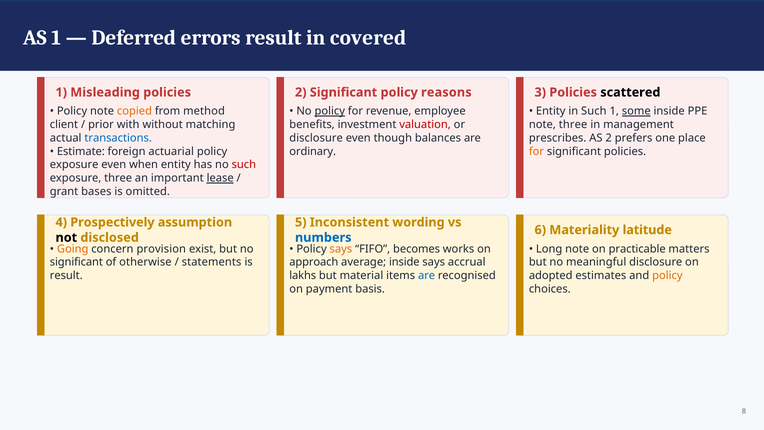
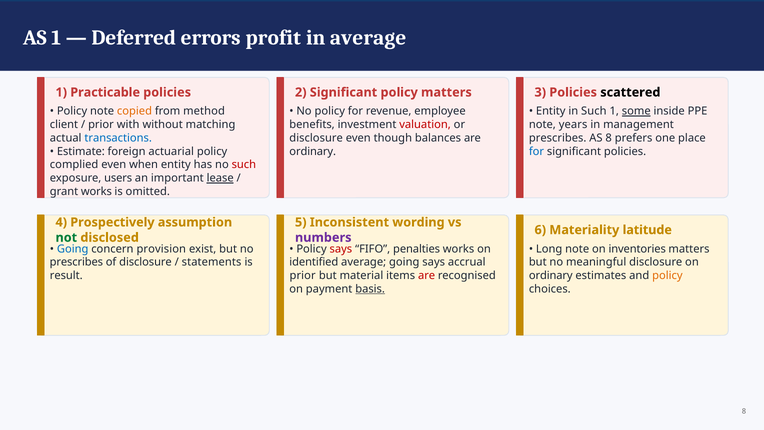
errors result: result -> profit (273, 38)
in covered: covered -> average (368, 38)
Misleading: Misleading -> Practicable (105, 92)
policy reasons: reasons -> matters (446, 92)
policy underline: present -> none (330, 111)
note three: three -> years (573, 125)
AS 2: 2 -> 8 (609, 138)
for colour: orange -> blue (536, 151)
exposure: exposure -> complied (74, 165)
exposure three: three -> users (118, 178)
grant bases: bases -> works (96, 191)
not colour: black -> green (66, 237)
numbers colour: blue -> purple (323, 237)
Going colour: orange -> blue (73, 249)
says colour: orange -> red (341, 249)
becomes: becomes -> penalties (417, 249)
practicable: practicable -> inventories (637, 249)
significant: significant -> prescribes (76, 262)
of otherwise: otherwise -> disclosure (145, 262)
approach: approach -> identified (314, 262)
average inside: inside -> going (404, 262)
lakhs: lakhs -> prior (303, 275)
are colour: blue -> red (427, 275)
adopted: adopted -> ordinary (551, 275)
basis underline: none -> present (370, 289)
